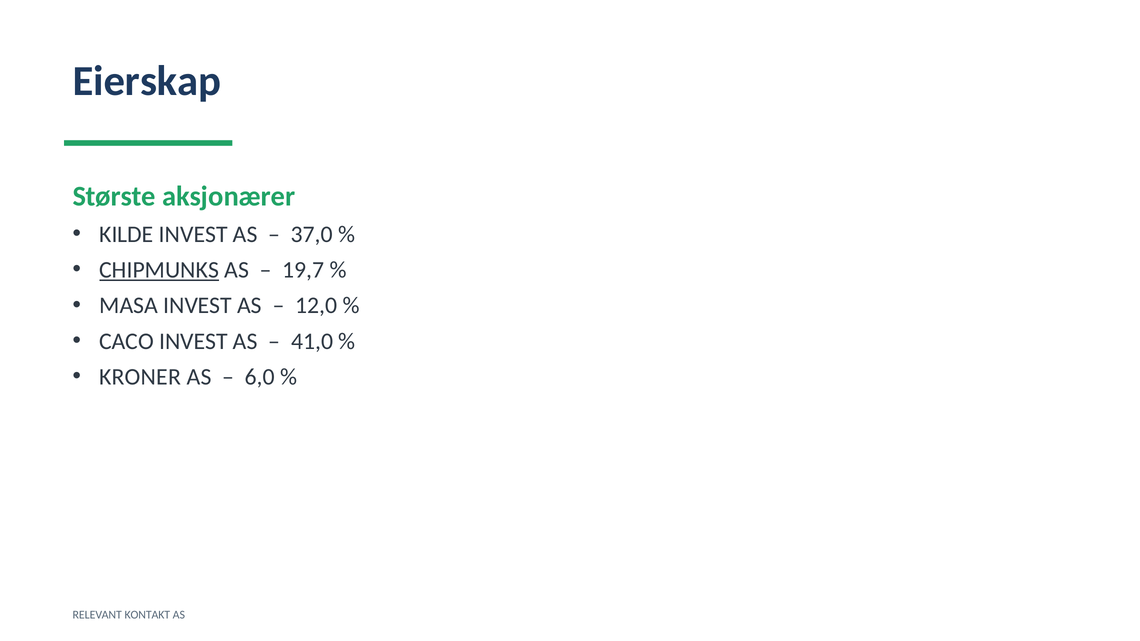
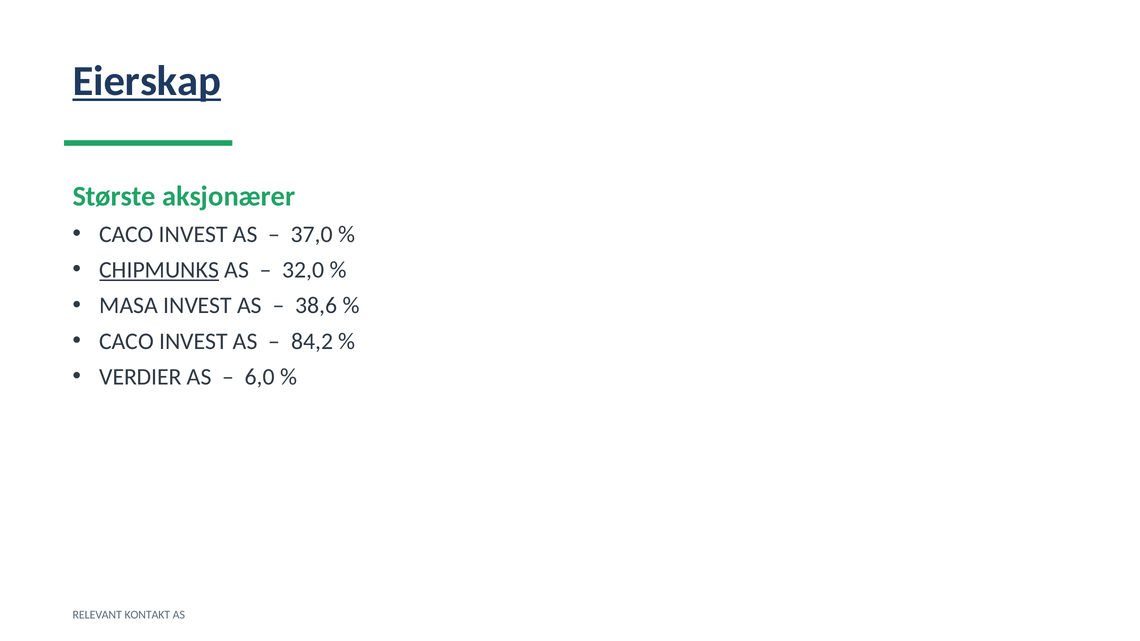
Eierskap underline: none -> present (147, 81)
KILDE: KILDE -> CACO (126, 234)
19,7: 19,7 -> 32,0 (303, 270)
12,0: 12,0 -> 38,6 (316, 306)
41,0: 41,0 -> 84,2 (312, 341)
KRONER: KRONER -> VERDIER (140, 377)
